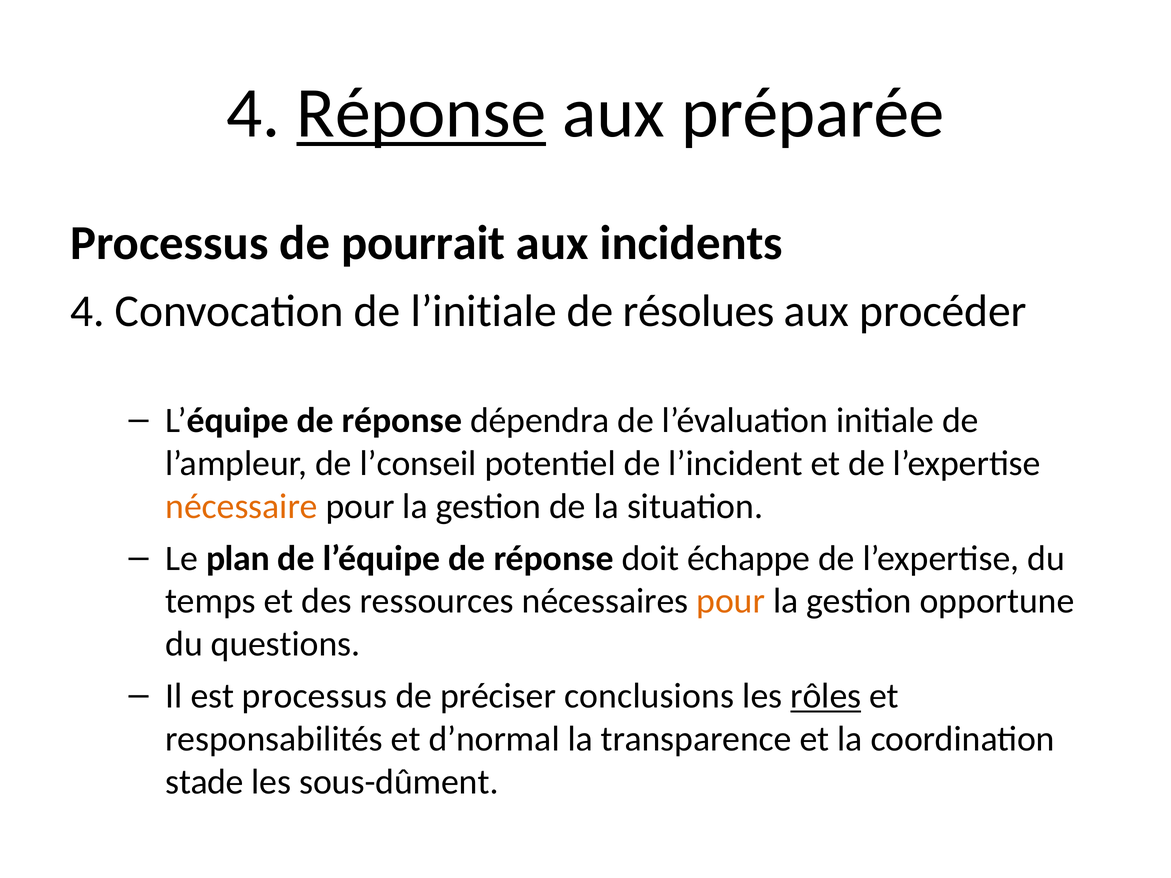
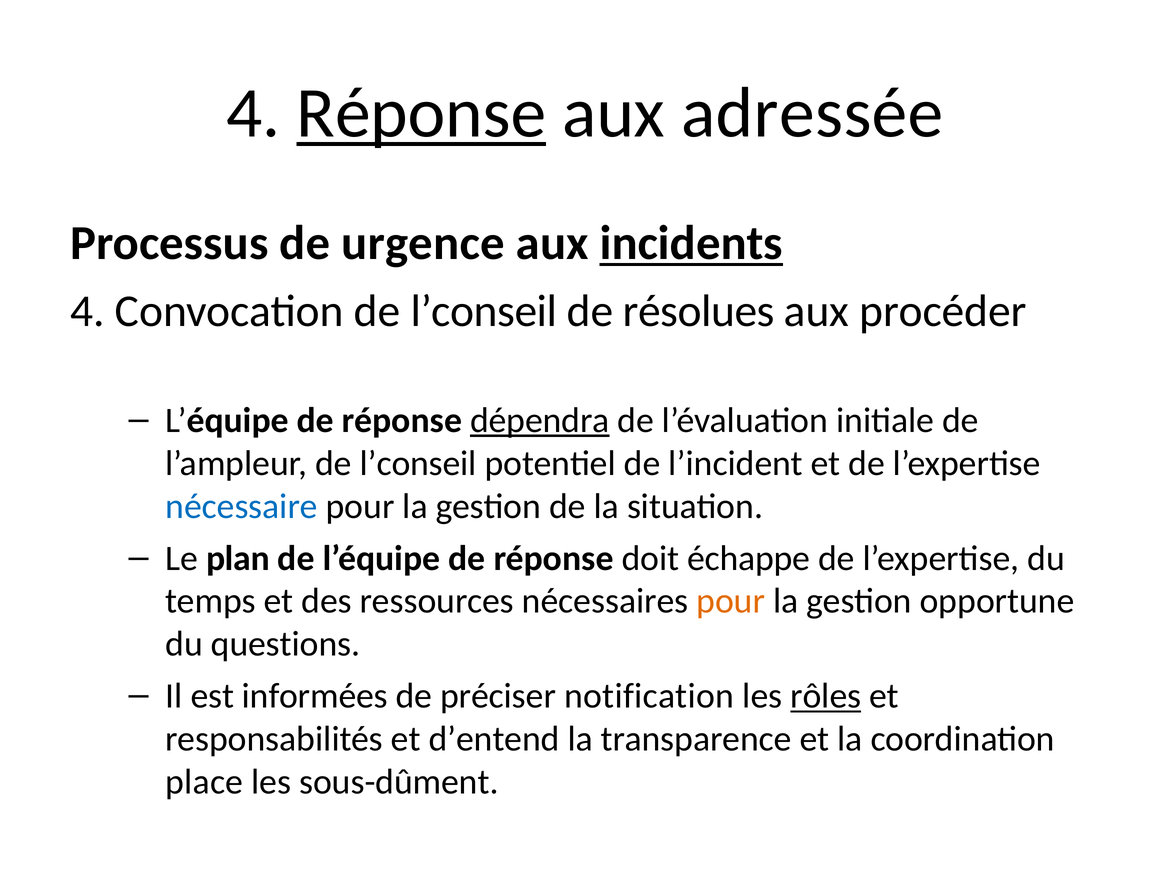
préparée: préparée -> adressée (812, 113)
pourrait: pourrait -> urgence (423, 243)
incidents underline: none -> present (691, 243)
Convocation de l’initiale: l’initiale -> l’conseil (484, 311)
dépendra underline: none -> present (540, 421)
nécessaire colour: orange -> blue (242, 506)
est processus: processus -> informées (315, 696)
conclusions: conclusions -> notification (649, 696)
d’normal: d’normal -> d’entend (494, 739)
stade: stade -> place (204, 782)
